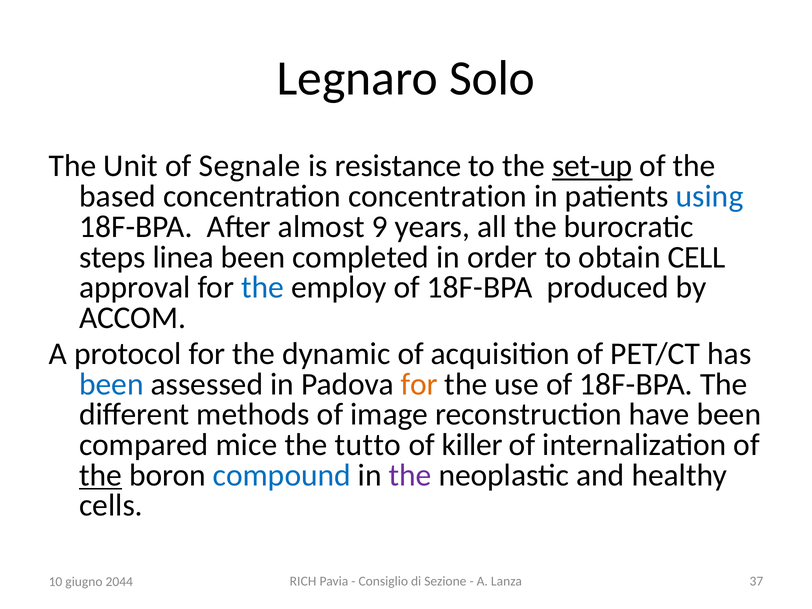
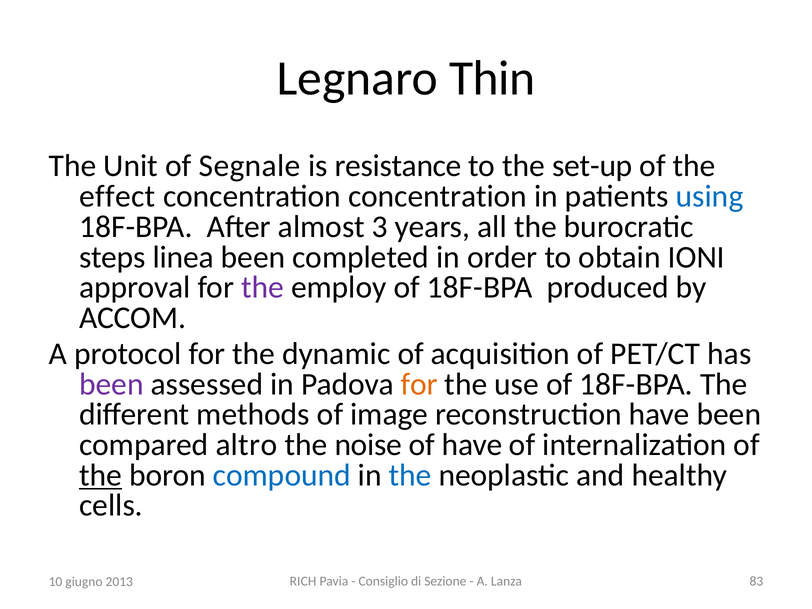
Solo: Solo -> Thin (492, 79)
set-up underline: present -> none (592, 166)
based: based -> effect (117, 196)
9: 9 -> 3 (380, 227)
CELL: CELL -> IONI (696, 257)
the colour: blue -> purple (263, 287)
been colour: blue -> purple (111, 384)
mice: mice -> altro (246, 445)
tutto: tutto -> noise (368, 445)
of killer: killer -> have (472, 445)
the colour: purple -> blue (410, 475)
37: 37 -> 83 (756, 581)
2044: 2044 -> 2013 (119, 582)
